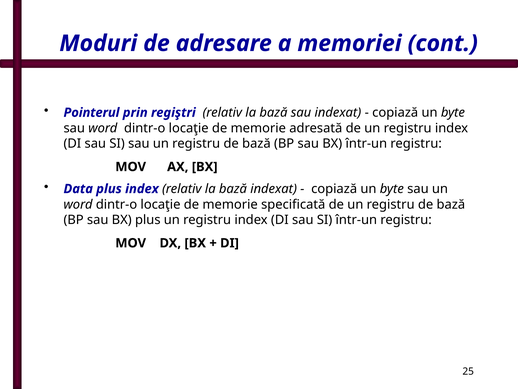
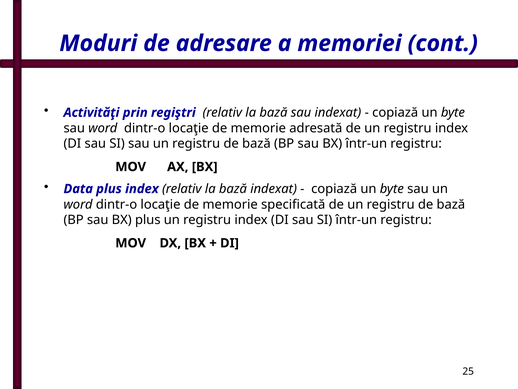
Pointerul: Pointerul -> Activităţi (91, 112)
